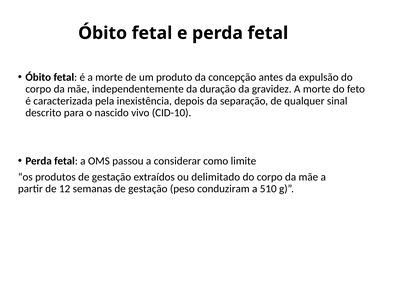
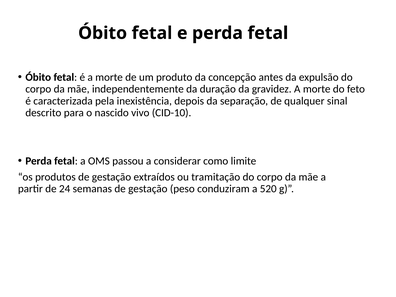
delimitado: delimitado -> tramitação (216, 177)
12: 12 -> 24 (65, 189)
510: 510 -> 520 (268, 189)
